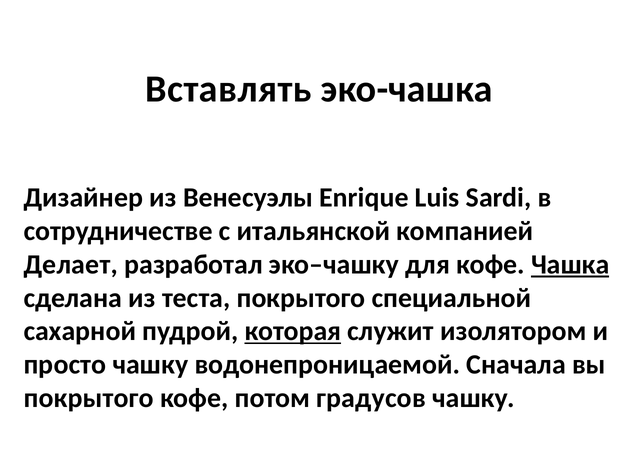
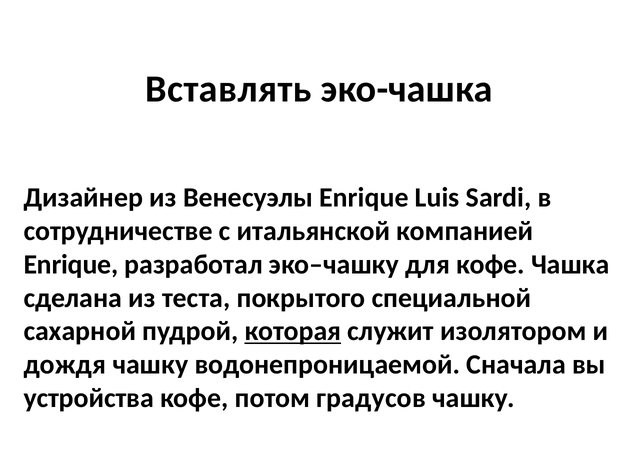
Делает: Делает -> Enrique (71, 265)
Чашка underline: present -> none (570, 265)
просто: просто -> дождя (65, 365)
покрытого: покрытого -> устройства (89, 398)
